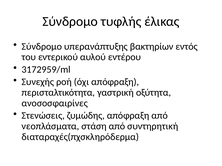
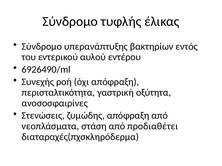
3172959/ml: 3172959/ml -> 6926490/ml (46, 70)
συντηρητική: συντηρητική -> προδιαθέτει (153, 127)
